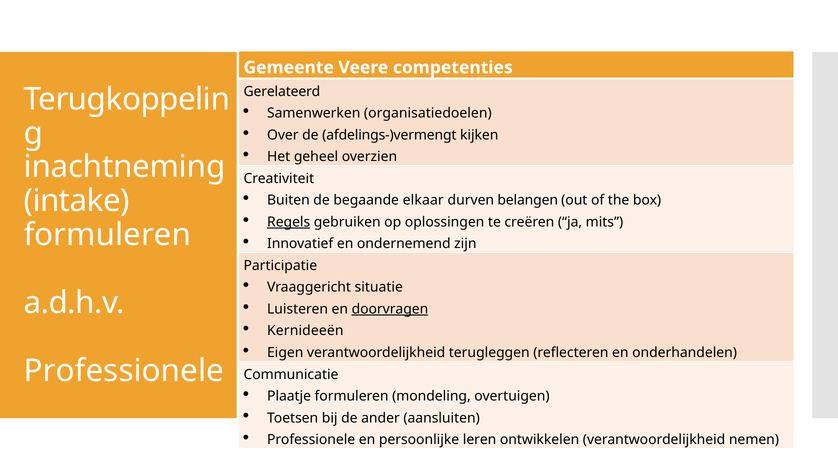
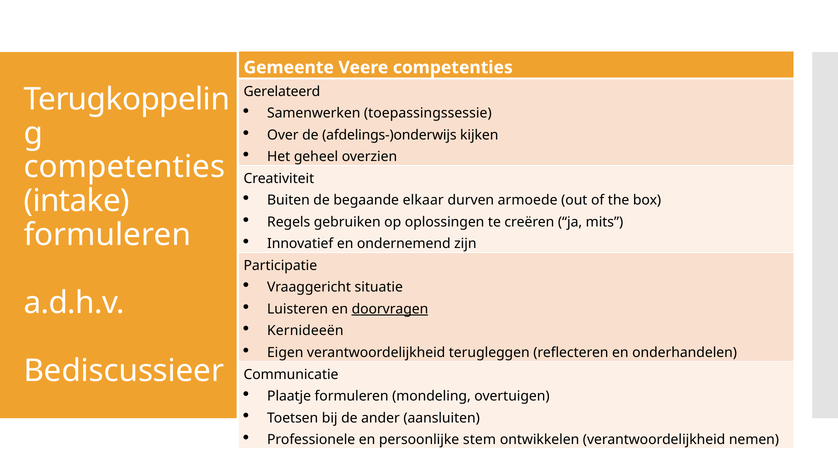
organisatiedoelen: organisatiedoelen -> toepassingssessie (428, 113)
afdelings-)vermengt: afdelings-)vermengt -> afdelings-)onderwijs (389, 135)
inachtneming: inachtneming -> competenties (124, 167)
belangen: belangen -> armoede (528, 200)
Regels underline: present -> none (289, 222)
Professionele: Professionele -> Bediscussieer (124, 371)
leren: leren -> stem (480, 440)
